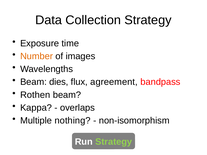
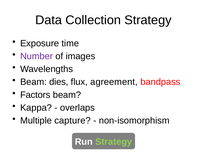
Number colour: orange -> purple (37, 56)
Rothen: Rothen -> Factors (35, 95)
nothing: nothing -> capture (73, 121)
